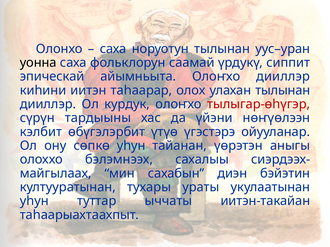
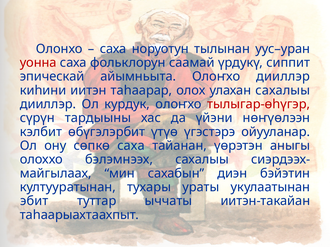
уонна colour: black -> red (38, 63)
улахан тылынан: тылынан -> сахалыы (283, 91)
сөпкө уһун: уһун -> саха (131, 146)
уһун: уһун -> эбит (34, 201)
